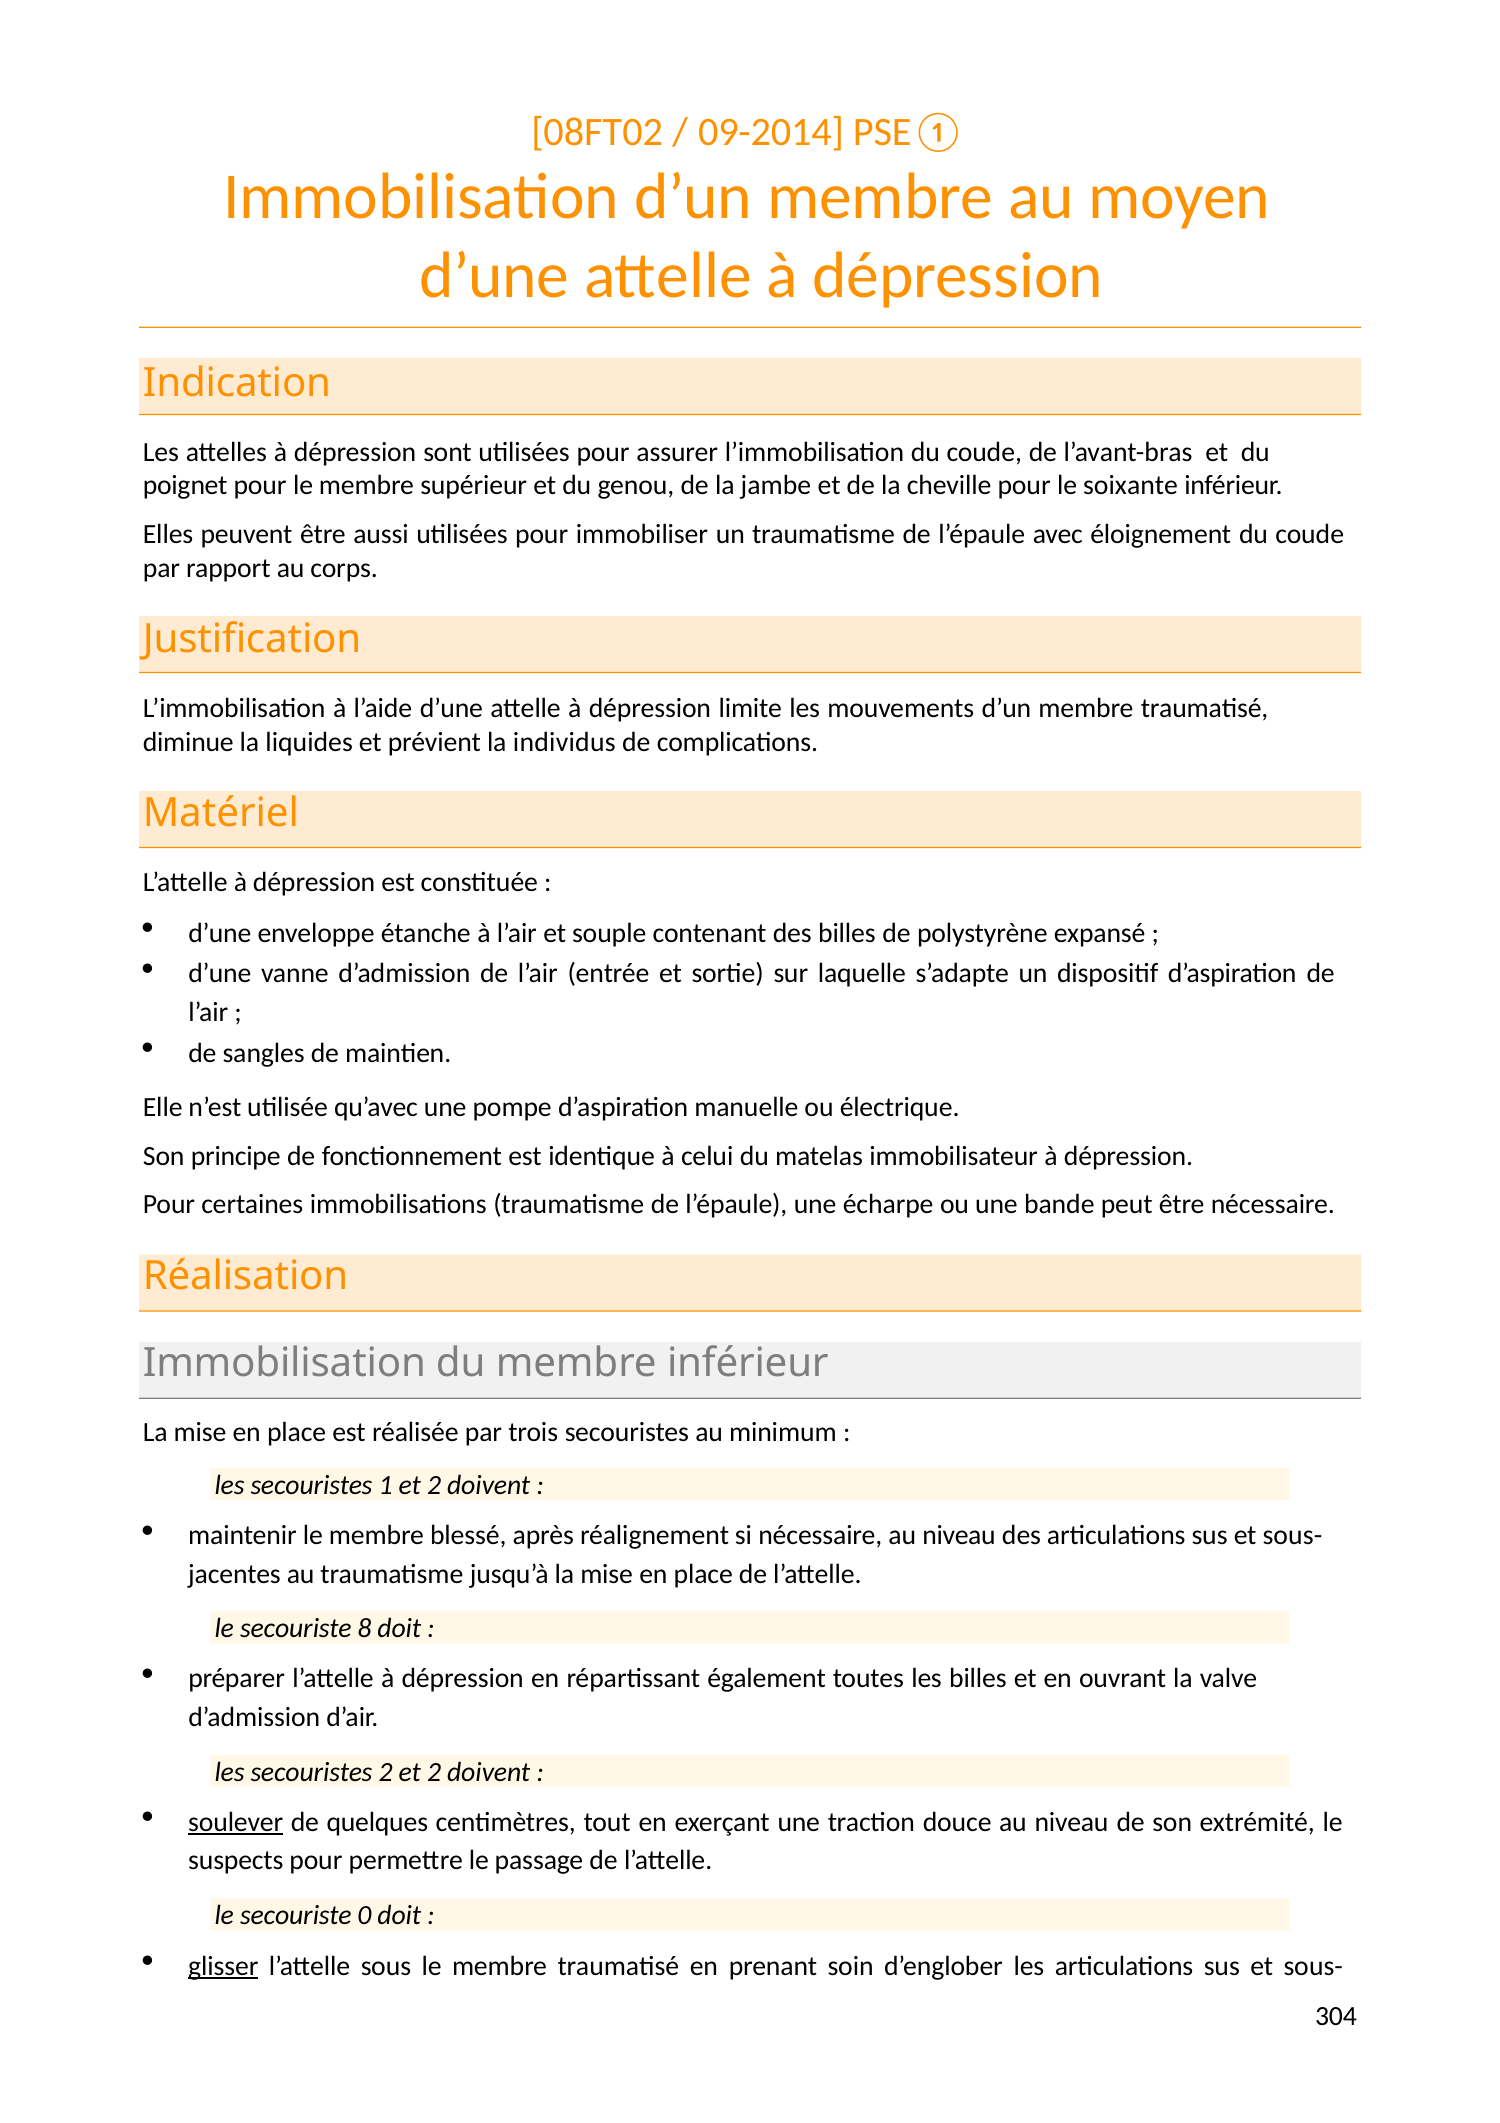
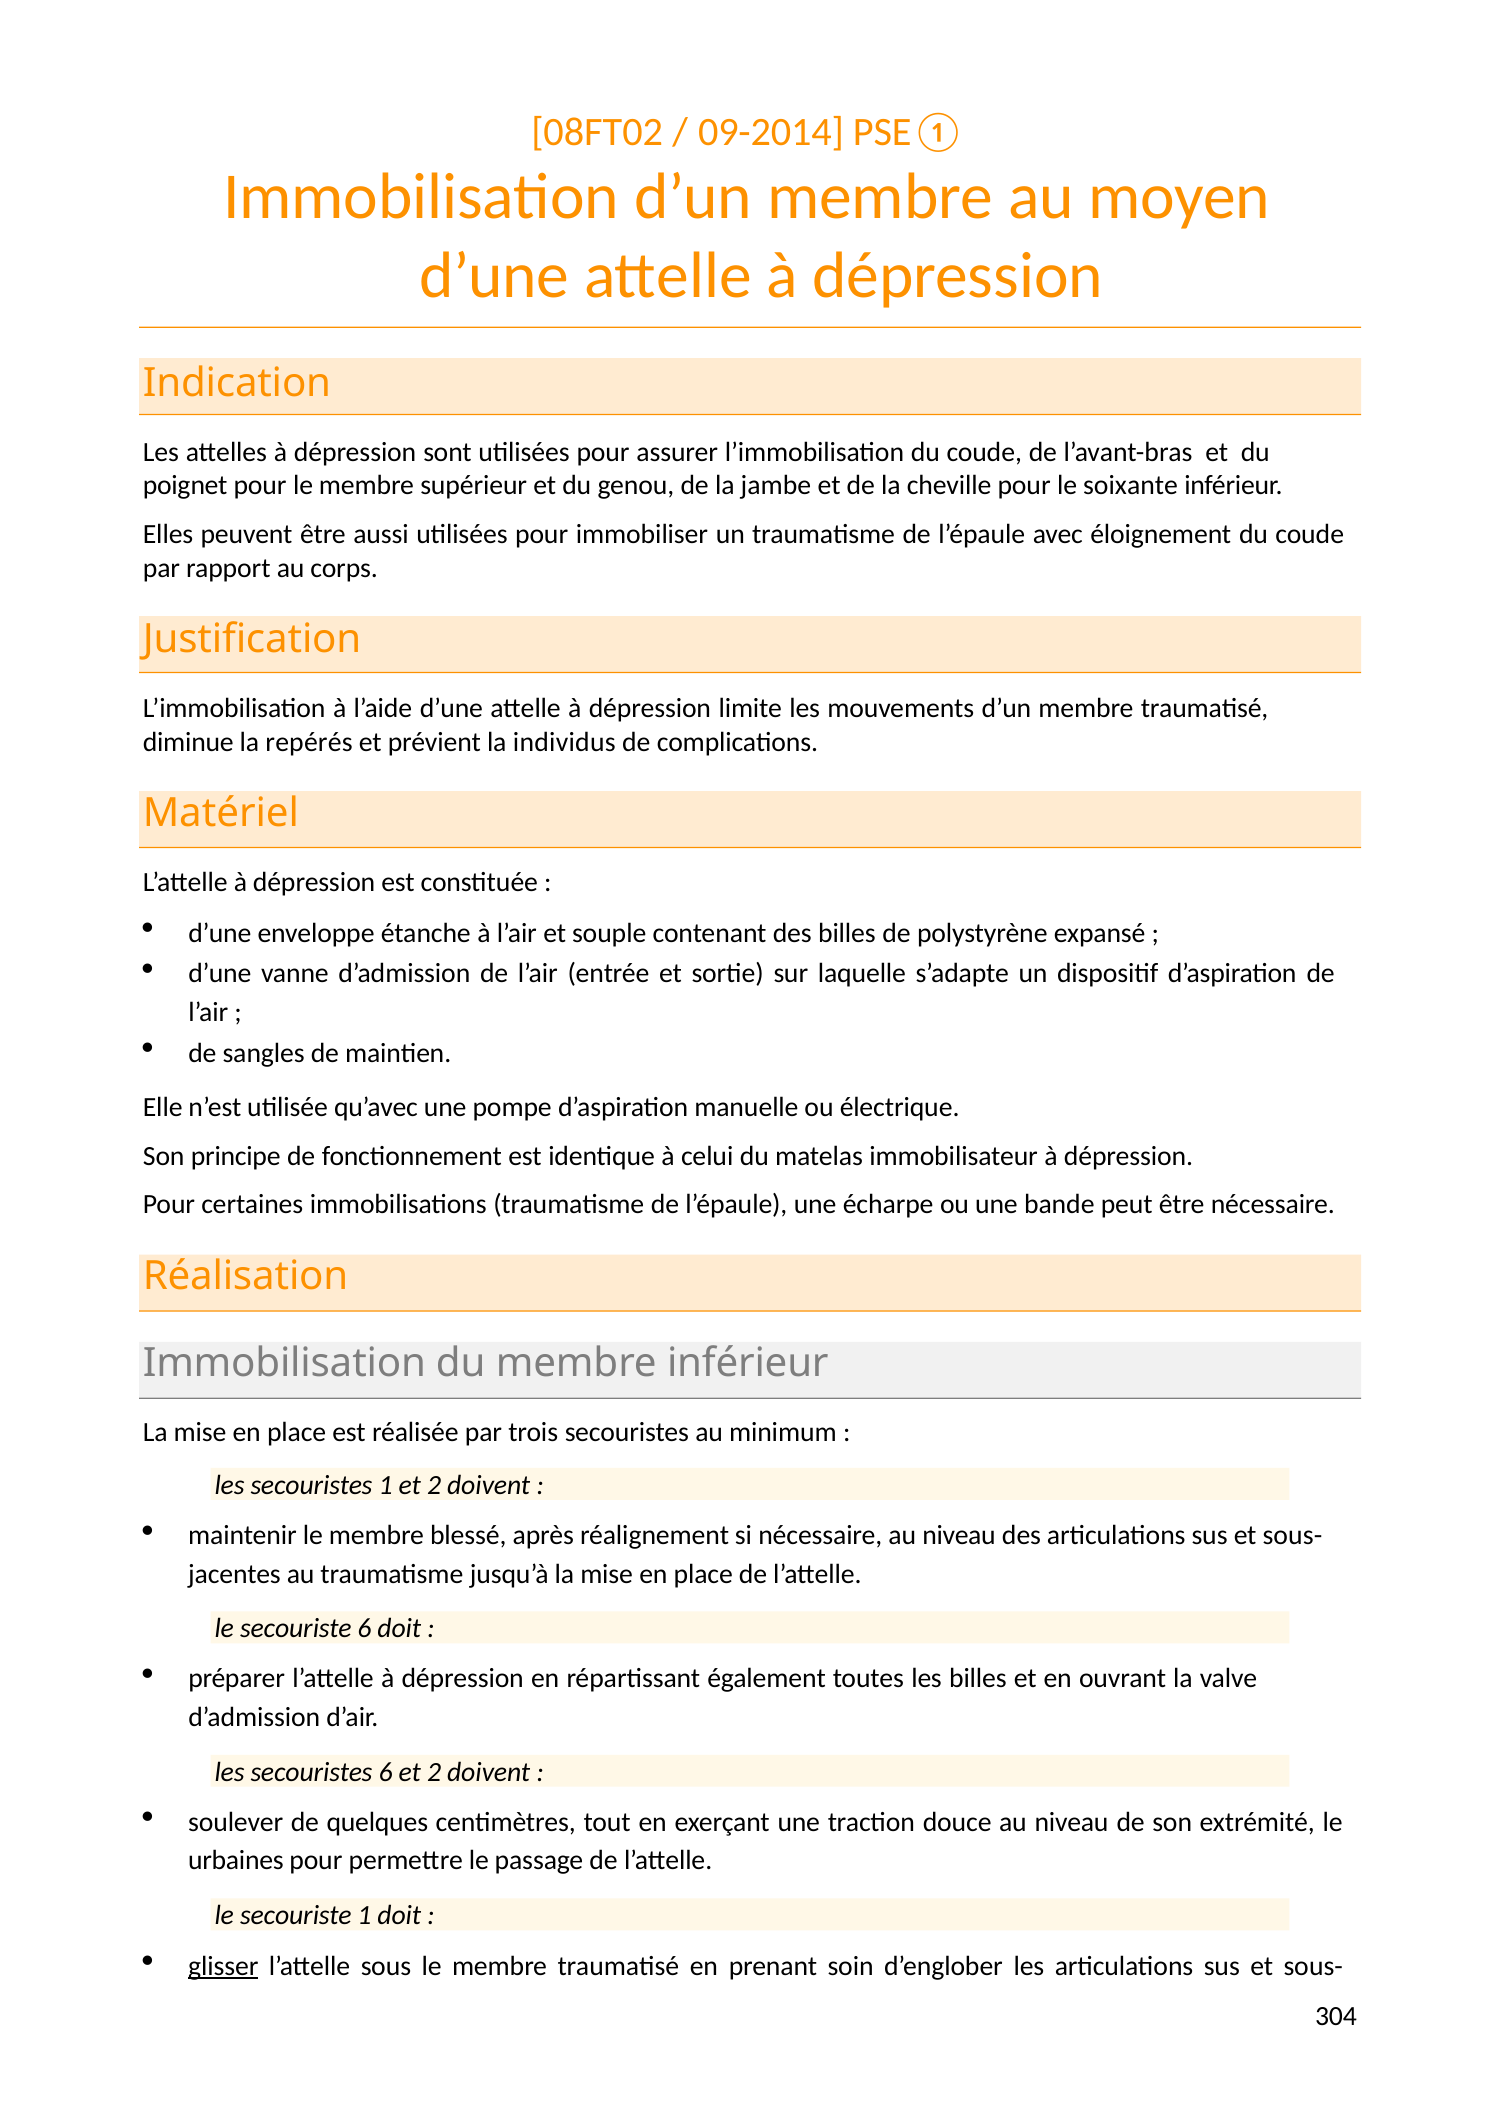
liquides: liquides -> repérés (309, 742)
secouriste 8: 8 -> 6 (364, 1628)
secouristes 2: 2 -> 6 (386, 1772)
soulever underline: present -> none (236, 1822)
suspects: suspects -> urbaines (236, 1861)
secouriste 0: 0 -> 1 (364, 1915)
